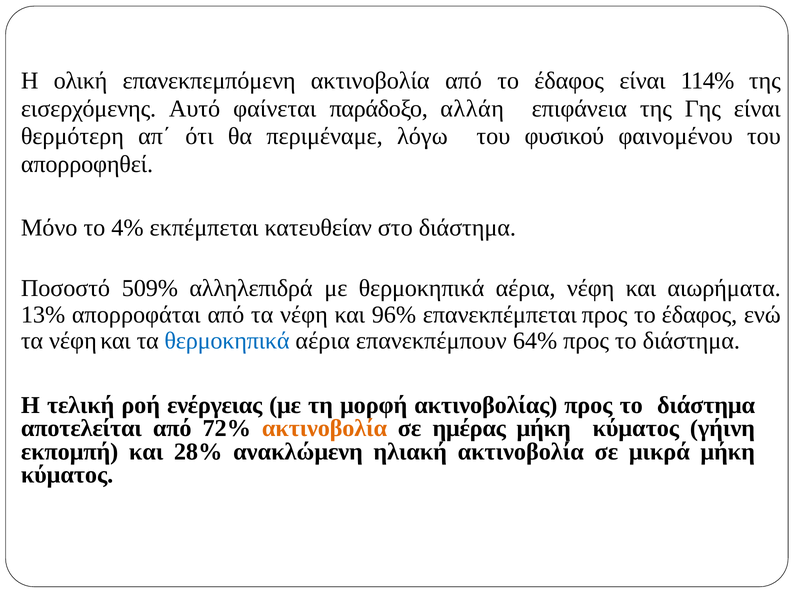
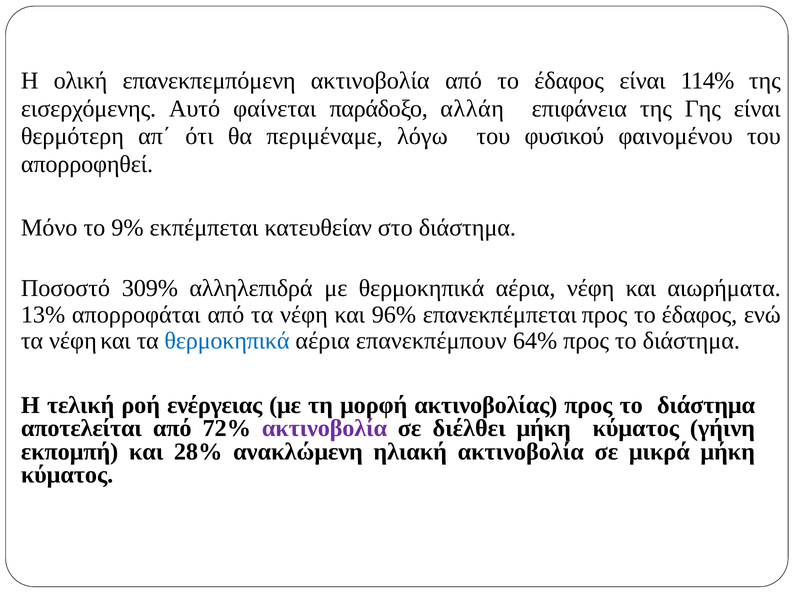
4%: 4% -> 9% (127, 228)
509%: 509% -> 309% (150, 289)
ακτινοβολία colour: orange -> purple (324, 429)
ημέρας: ημέρας -> διέλθει (469, 429)
